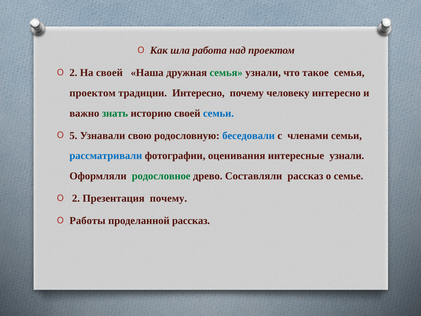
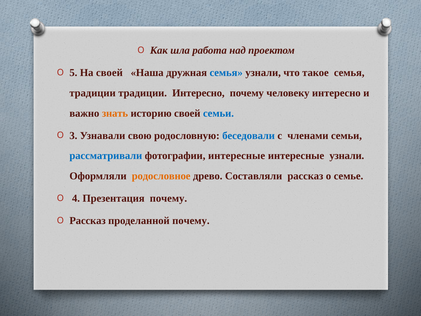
2: 2 -> 5 (73, 73)
семья colour: green -> blue (226, 73)
проектом: проектом -> традиции (93, 93)
знать colour: green -> orange (115, 113)
5: 5 -> 3 (73, 135)
фотографии оценивания: оценивания -> интересные (237, 156)
родословное colour: green -> orange (161, 176)
2: 2 -> 4 (76, 198)
Работы: Работы -> Рассказ (88, 220)
проделанной рассказ: рассказ -> почему (191, 220)
